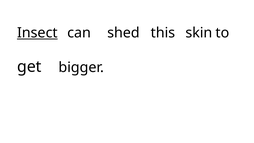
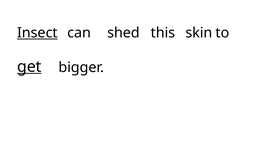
get underline: none -> present (29, 67)
